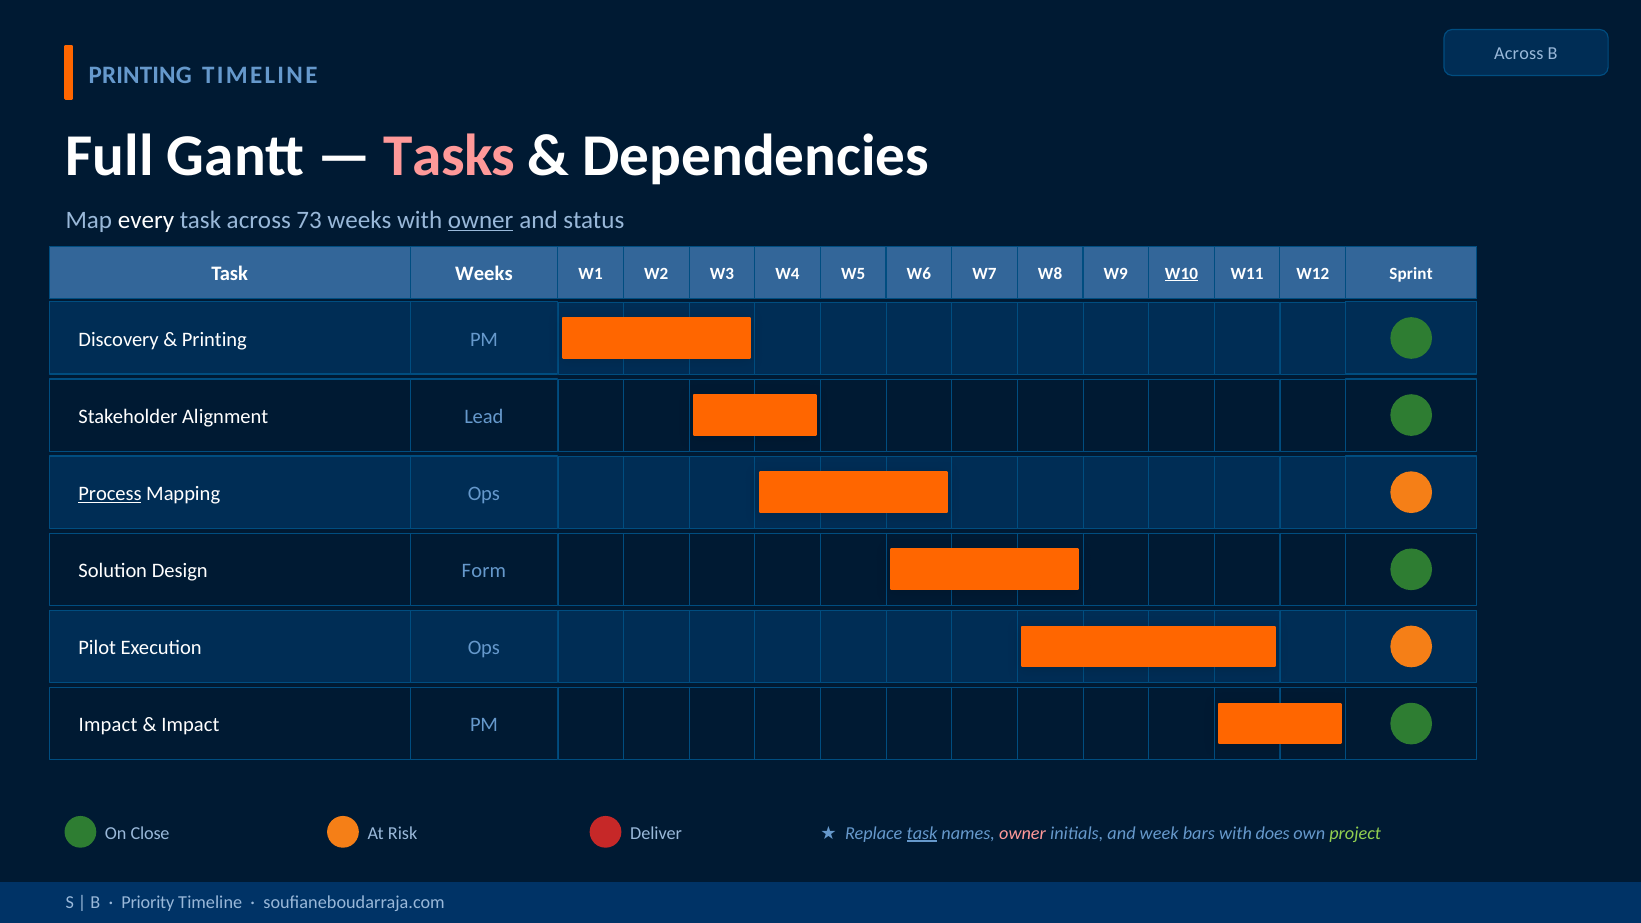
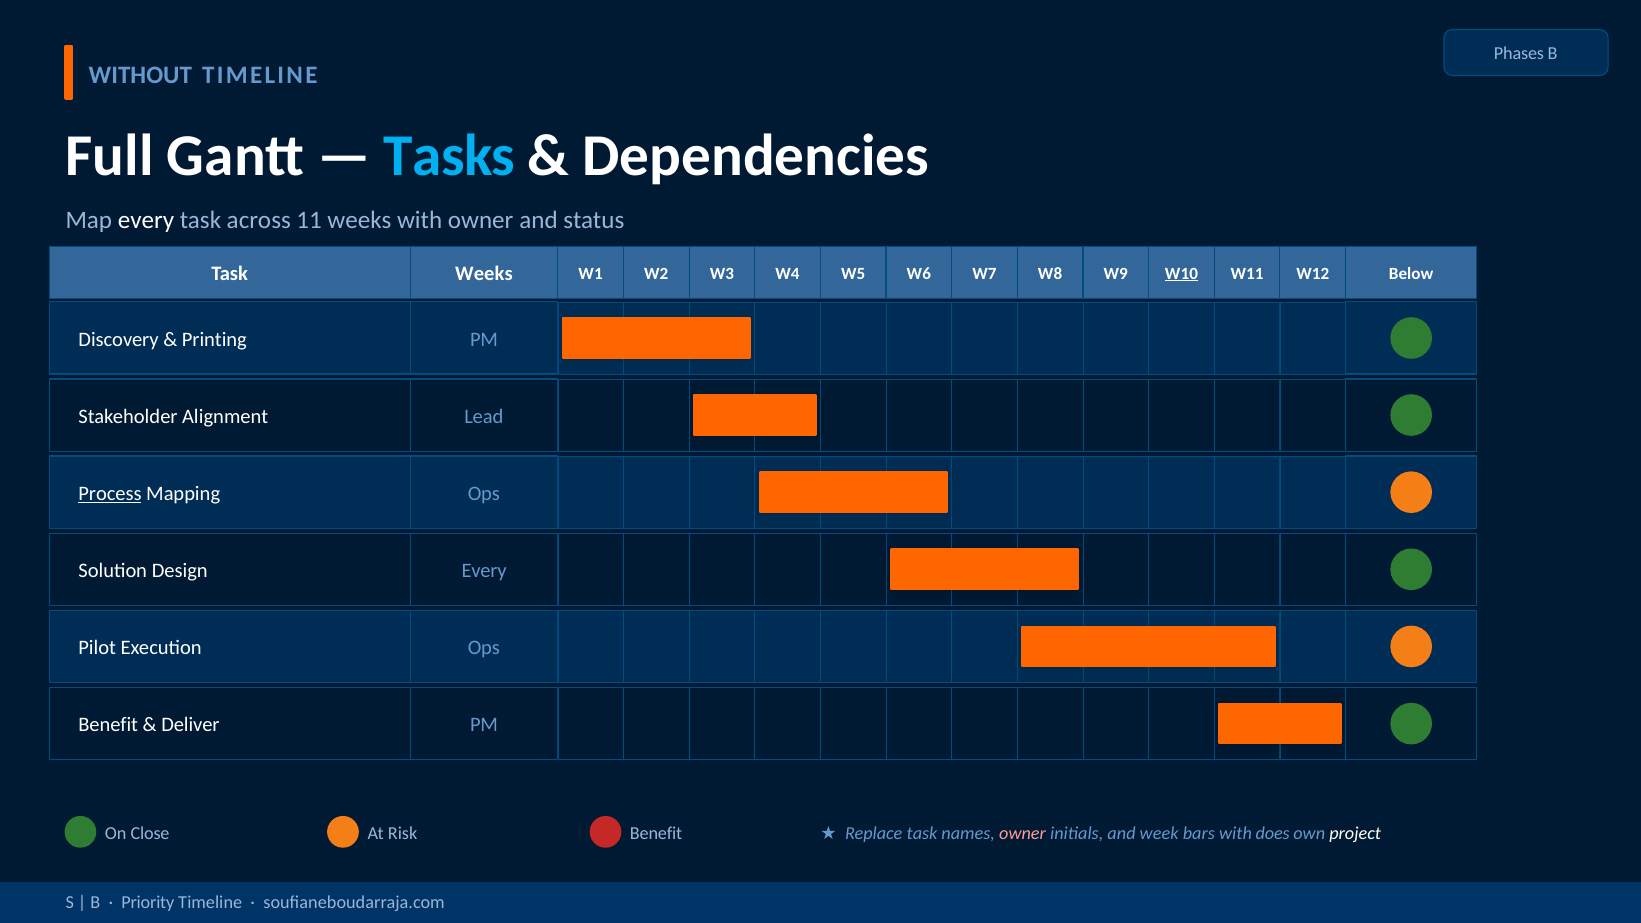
Across: Across -> Phases (1519, 54)
PRINTING: PRINTING -> WITHOUT (140, 75)
Tasks colour: pink -> light blue (450, 156)
73: 73 -> 11 (309, 220)
owner underline: present -> none (481, 220)
Sprint: Sprint -> Below (1411, 274)
Design Form: Form -> Every (484, 571)
Impact: Impact -> Benefit (108, 725)
Impact: Impact -> Deliver (190, 725)
Risk Deliver: Deliver -> Benefit (656, 833)
task underline: present -> none (922, 833)
project colour: light green -> white (1355, 833)
